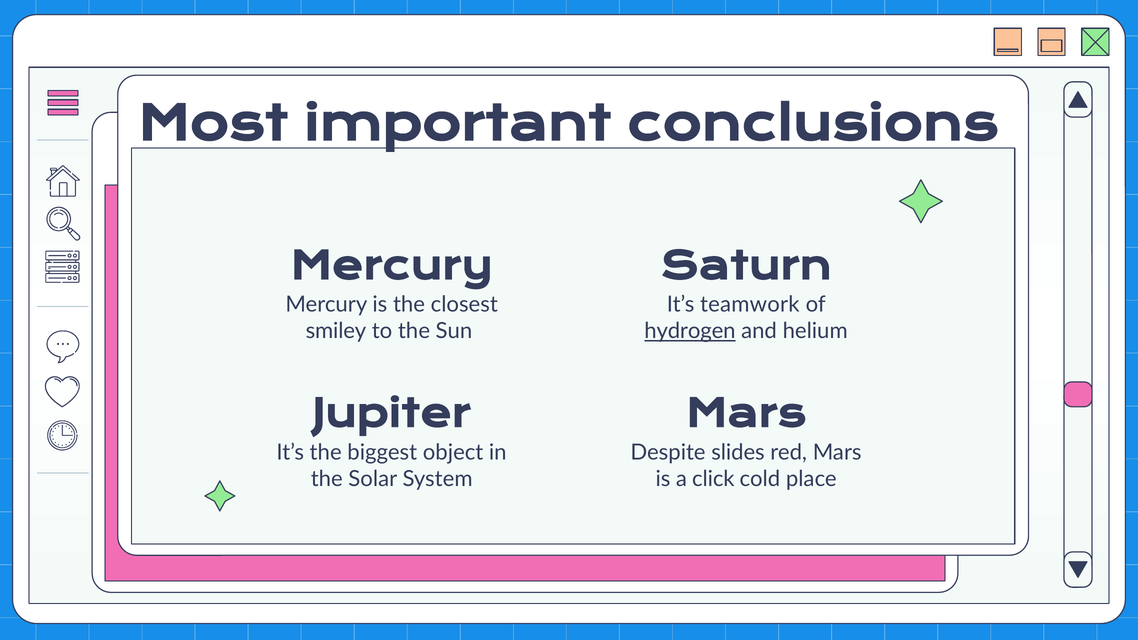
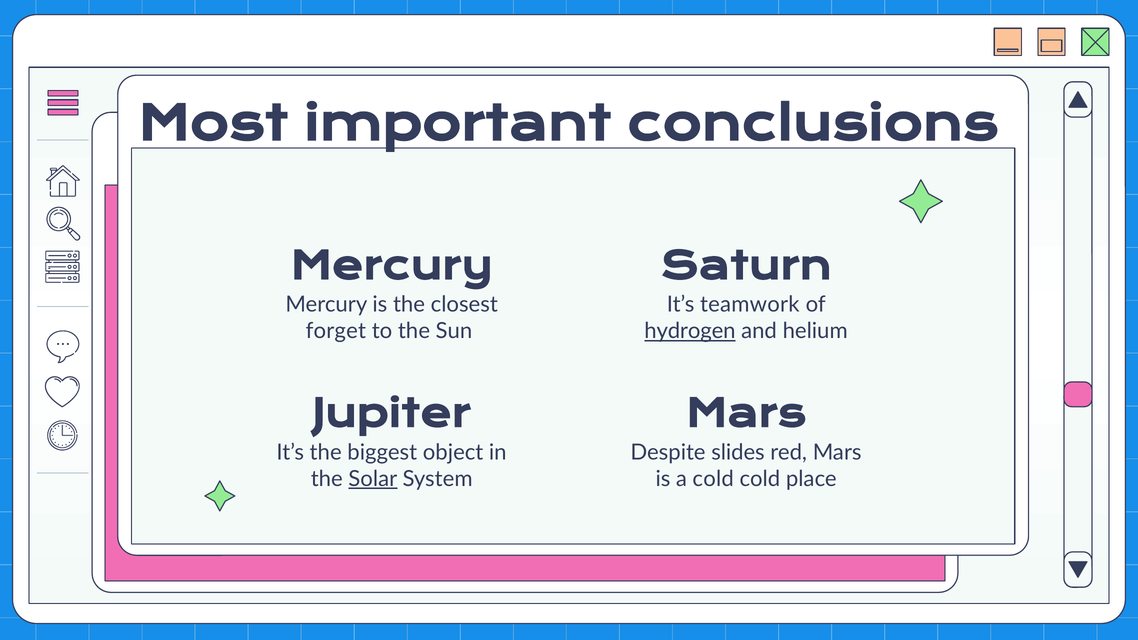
smiley: smiley -> forget (336, 331)
Solar underline: none -> present (373, 479)
a click: click -> cold (713, 479)
